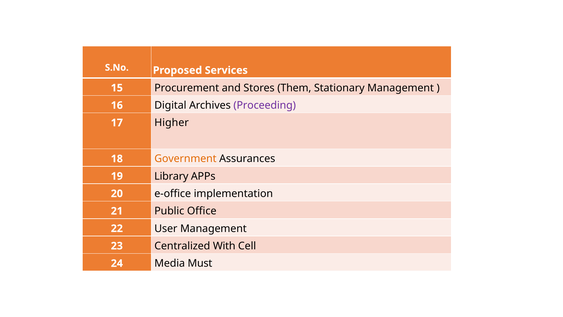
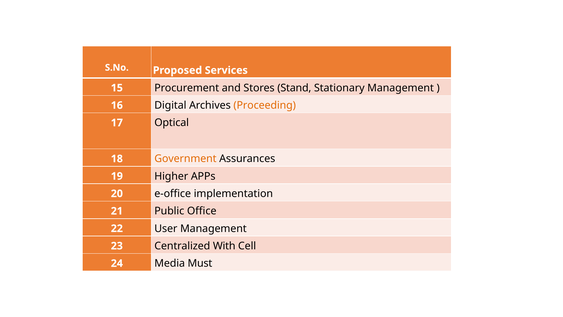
Them: Them -> Stand (294, 88)
Proceeding colour: purple -> orange (265, 105)
Higher: Higher -> Optical (172, 123)
Library: Library -> Higher (171, 176)
